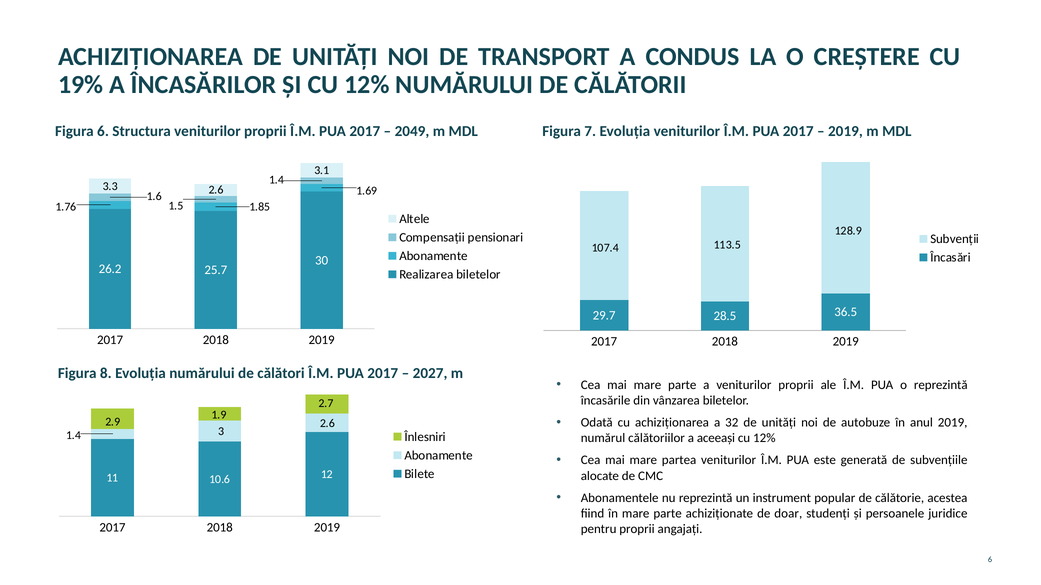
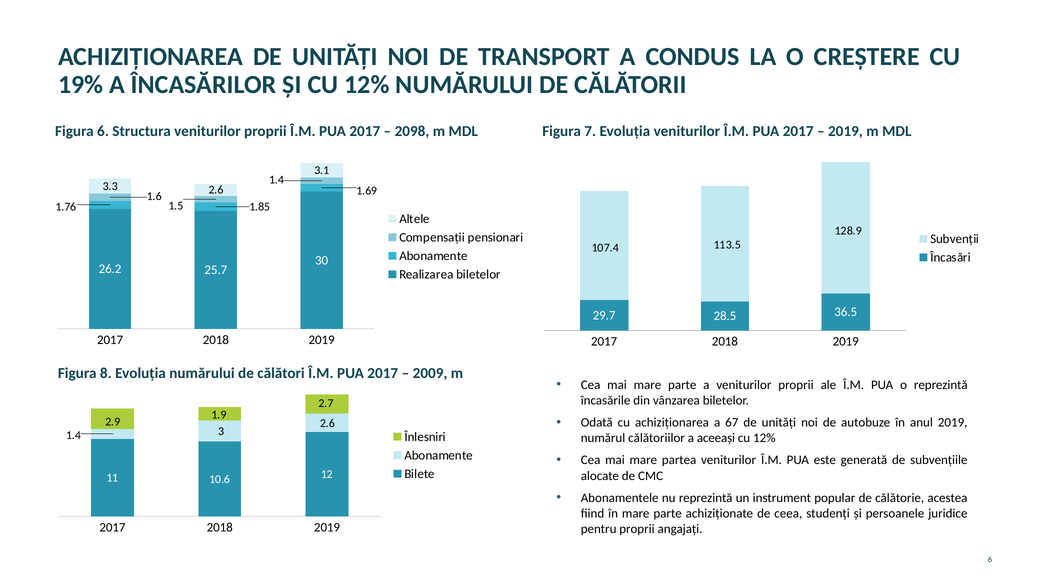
2049: 2049 -> 2098 (412, 131)
2027: 2027 -> 2009 (430, 373)
32: 32 -> 67 (732, 423)
doar: doar -> ceea (788, 514)
